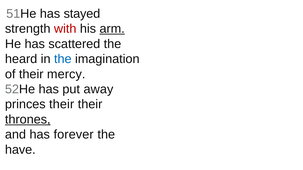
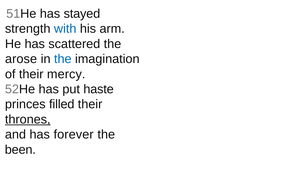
with colour: red -> blue (65, 29)
arm underline: present -> none (112, 29)
heard: heard -> arose (21, 59)
away: away -> haste (99, 89)
princes their: their -> filled (62, 105)
have: have -> been (20, 150)
